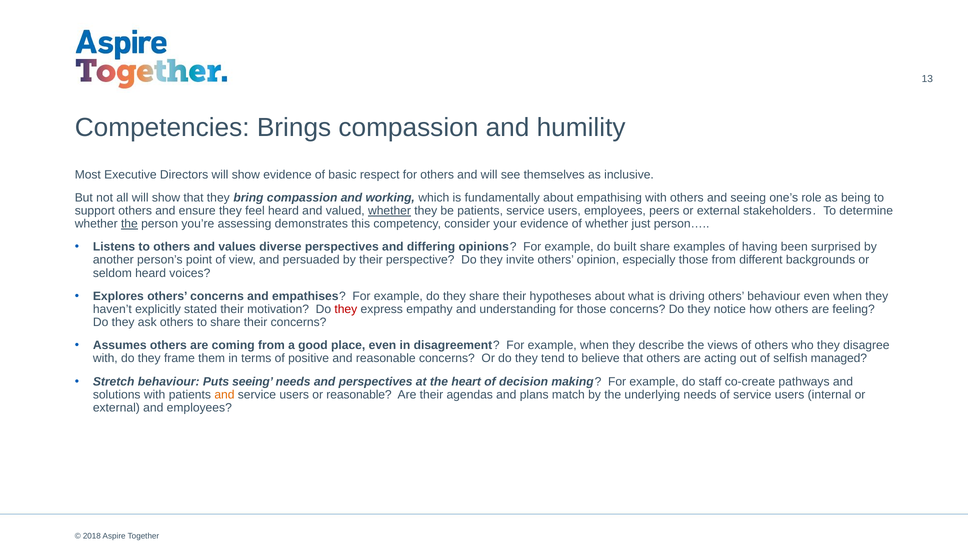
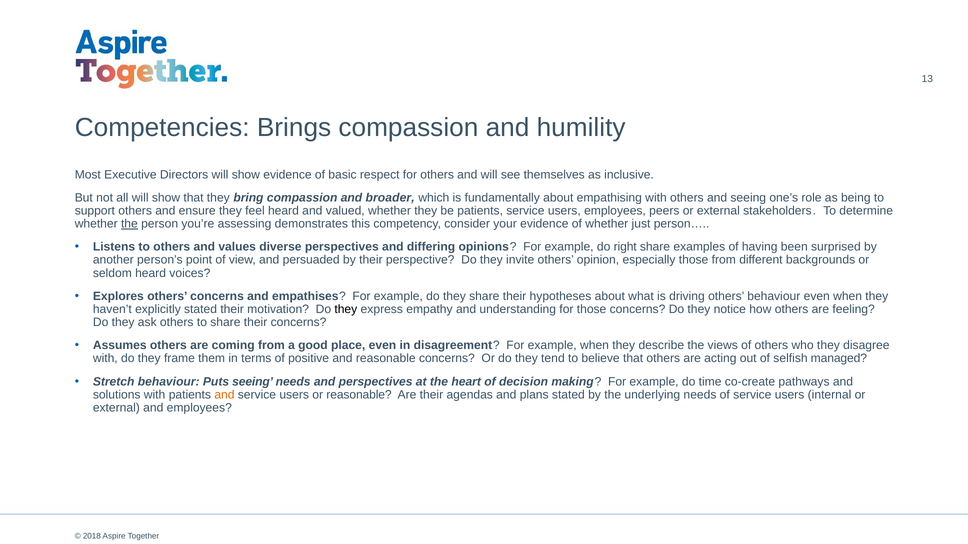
working: working -> broader (390, 198)
whether underline: present -> none (389, 211)
built: built -> right (625, 247)
they colour: red -> black (346, 310)
staff: staff -> time (710, 382)
plans match: match -> stated (568, 395)
